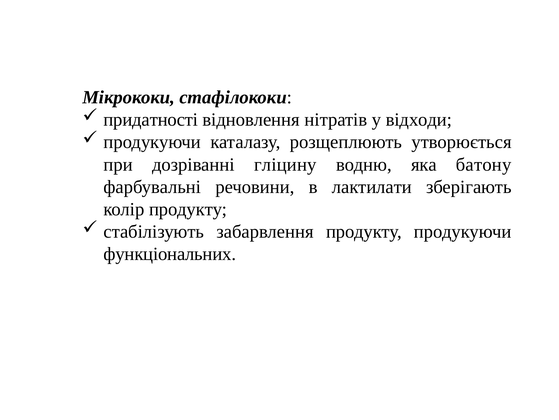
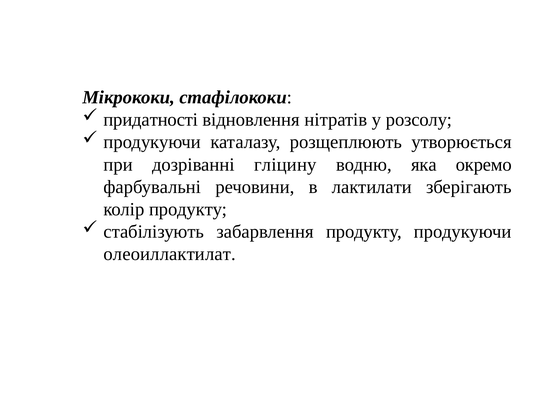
відходи: відходи -> розсолу (419, 120)
батону: батону -> окремо (484, 164)
функціональних: функціональних -> олеоиллактилат (170, 254)
